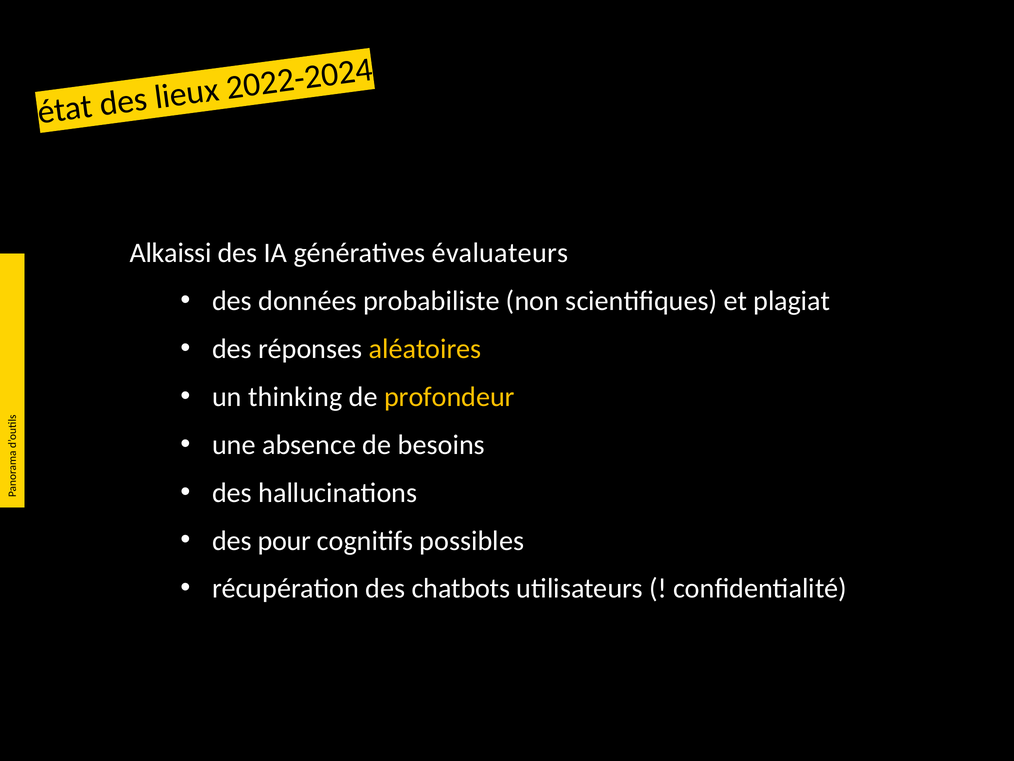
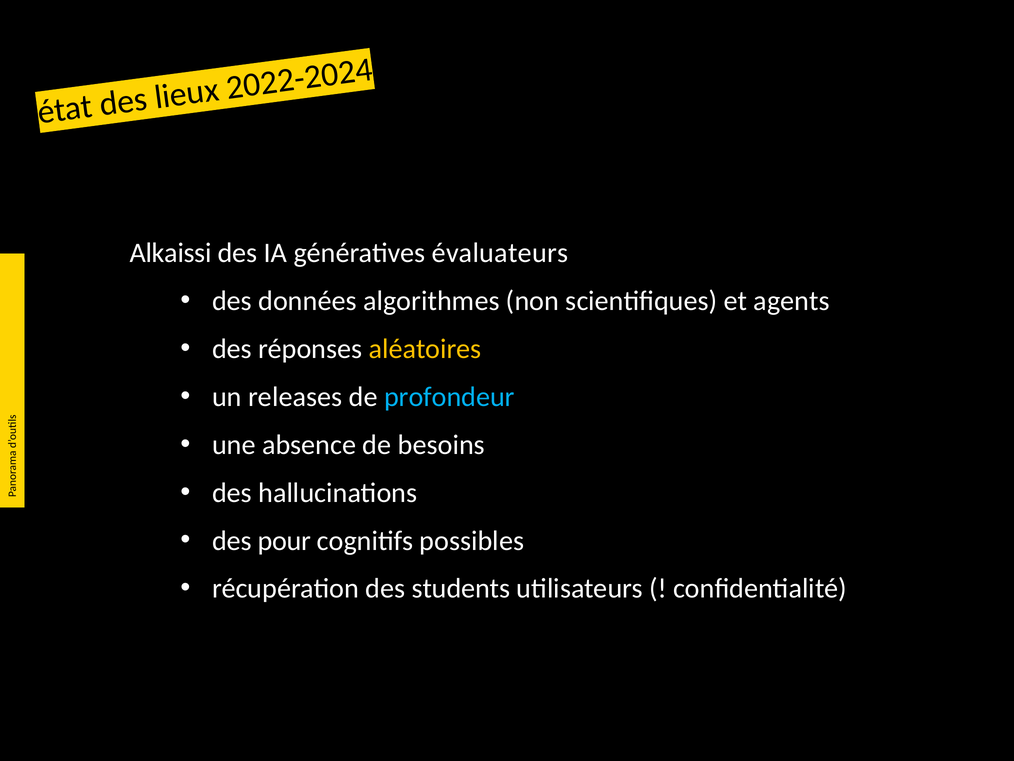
probabiliste: probabiliste -> algorithmes (431, 301)
plagiat: plagiat -> agents (792, 301)
thinking: thinking -> releases (295, 397)
profondeur colour: yellow -> light blue (449, 397)
chatbots: chatbots -> students (461, 588)
